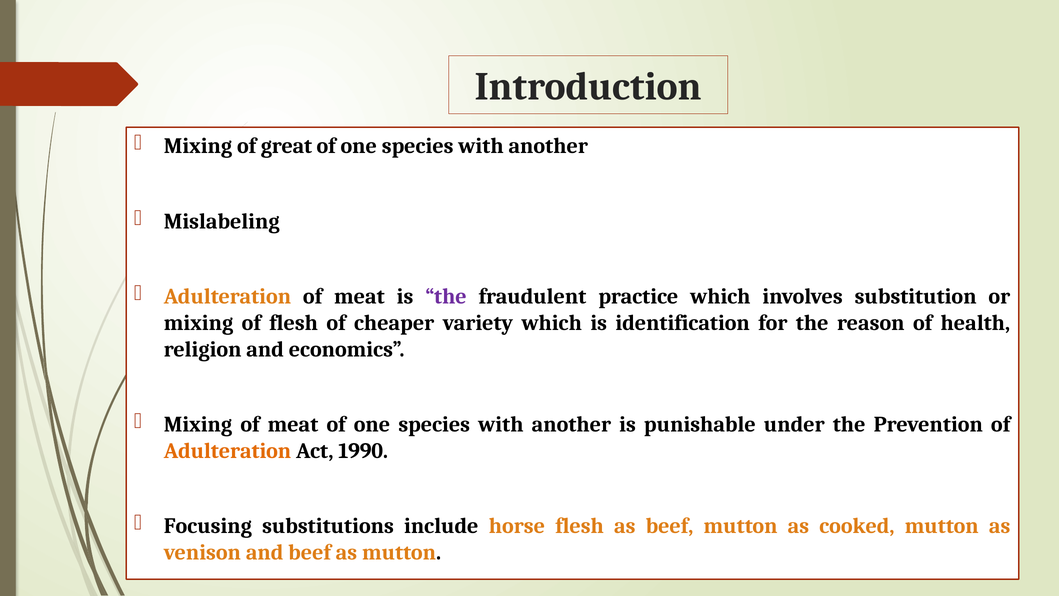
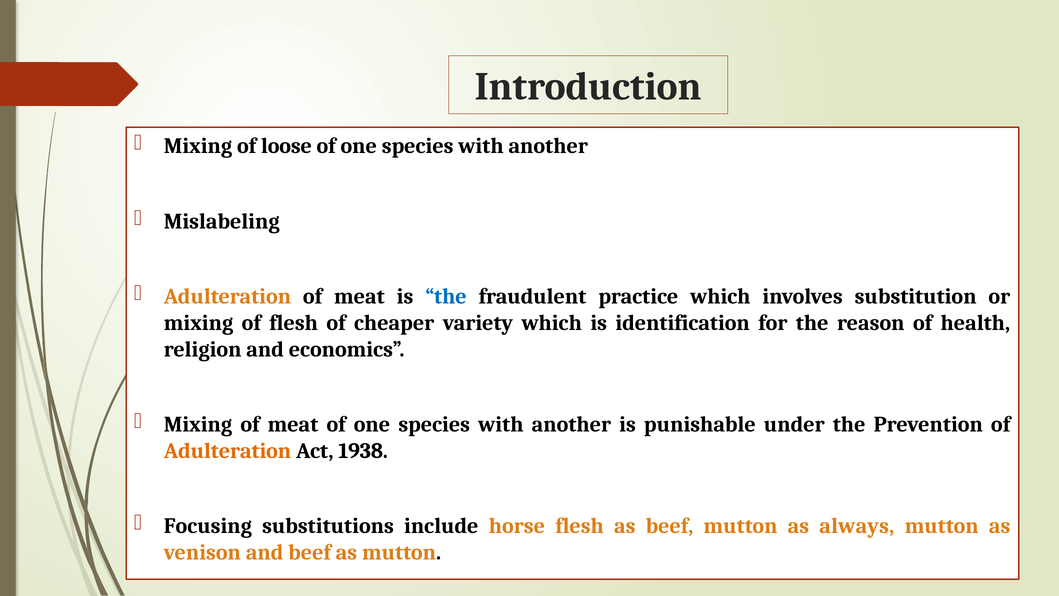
great: great -> loose (286, 146)
the colour: purple -> blue (446, 296)
1990: 1990 -> 1938 (363, 451)
cooked: cooked -> always (857, 526)
